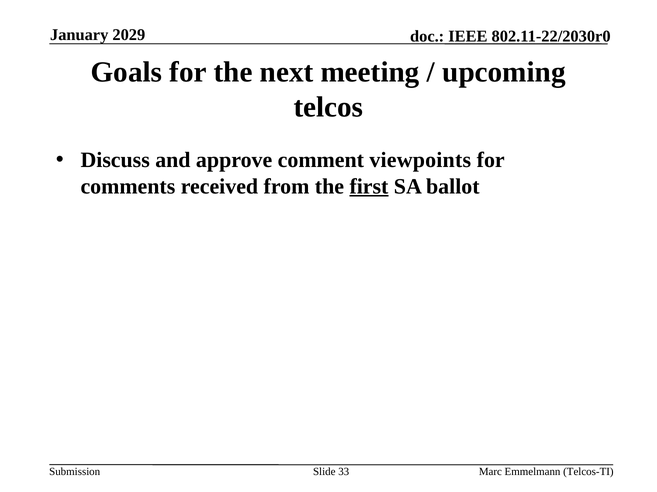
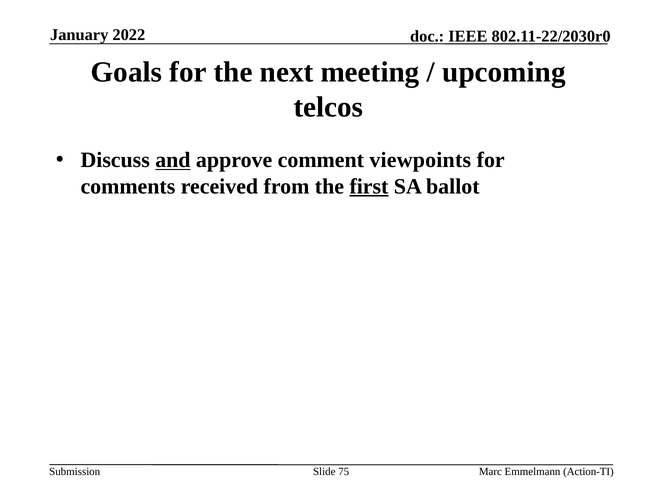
2029: 2029 -> 2022 (129, 35)
and underline: none -> present (173, 160)
33: 33 -> 75 (344, 473)
Telcos-TI: Telcos-TI -> Action-TI (588, 473)
